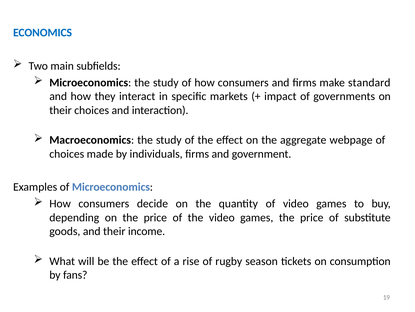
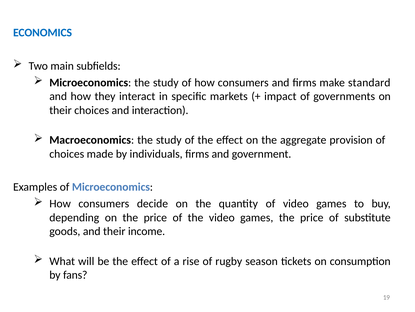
webpage: webpage -> provision (351, 140)
